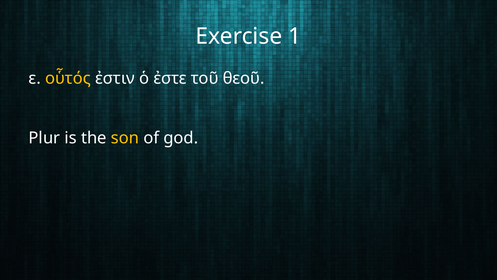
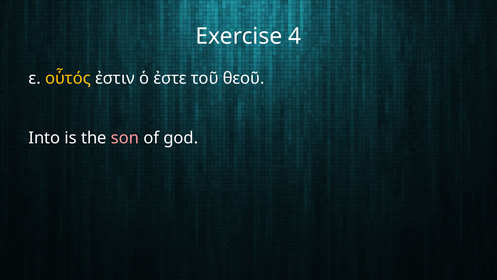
1: 1 -> 4 (295, 36)
Plur: Plur -> Into (44, 138)
son colour: yellow -> pink (125, 138)
